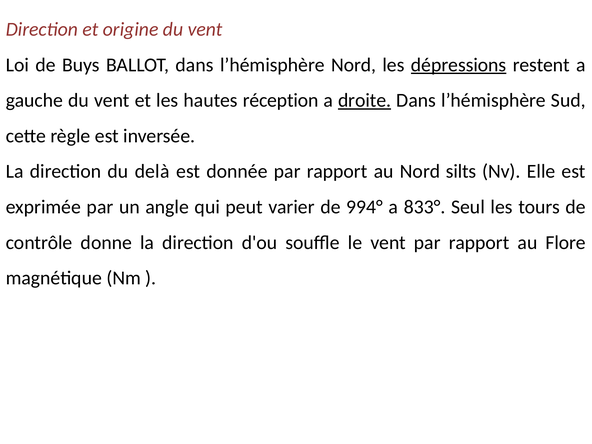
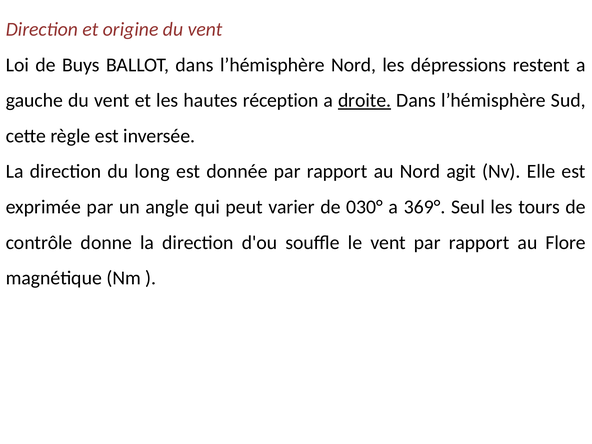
dépressions underline: present -> none (459, 65)
delà: delà -> long (152, 171)
silts: silts -> agit (461, 171)
994°: 994° -> 030° (365, 207)
833°: 833° -> 369° (425, 207)
